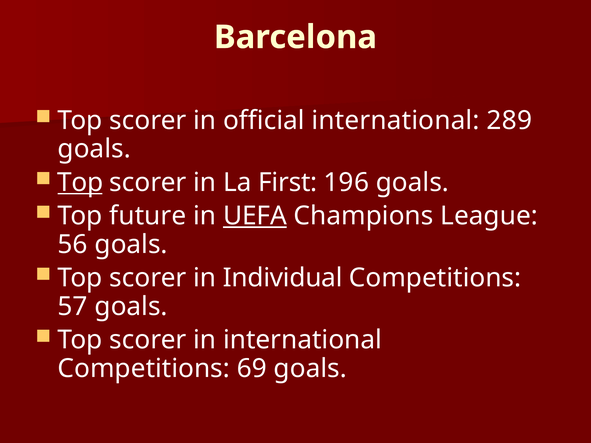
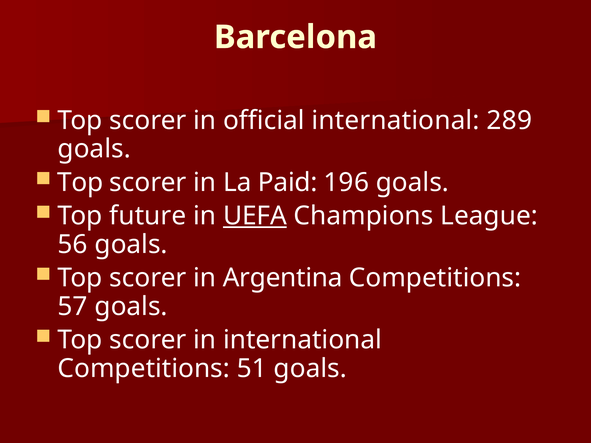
Top underline: present -> none (80, 182)
First: First -> Paid (288, 182)
Individual: Individual -> Argentina (283, 278)
69: 69 -> 51 (252, 369)
